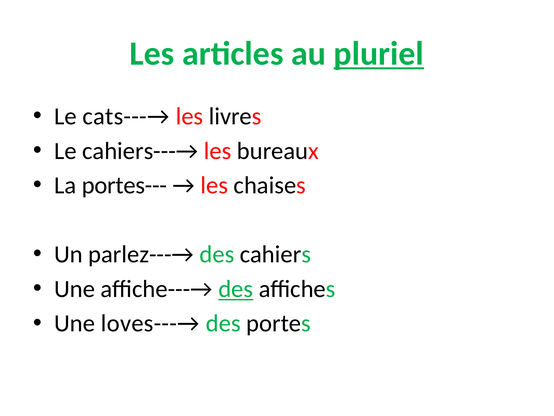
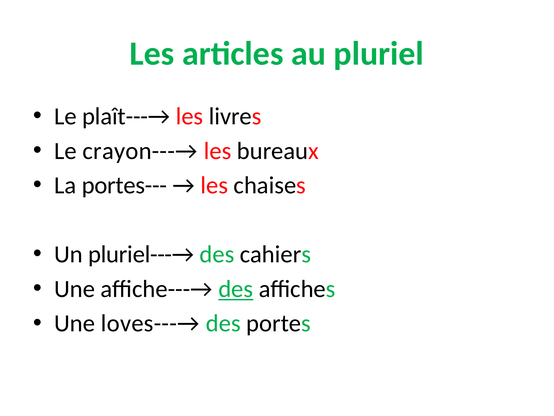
pluriel underline: present -> none (379, 54)
cats---→: cats---→ -> plaît---→ (126, 116)
cahiers---→: cahiers---→ -> crayon---→ (140, 151)
parlez---→: parlez---→ -> pluriel---→ (141, 254)
